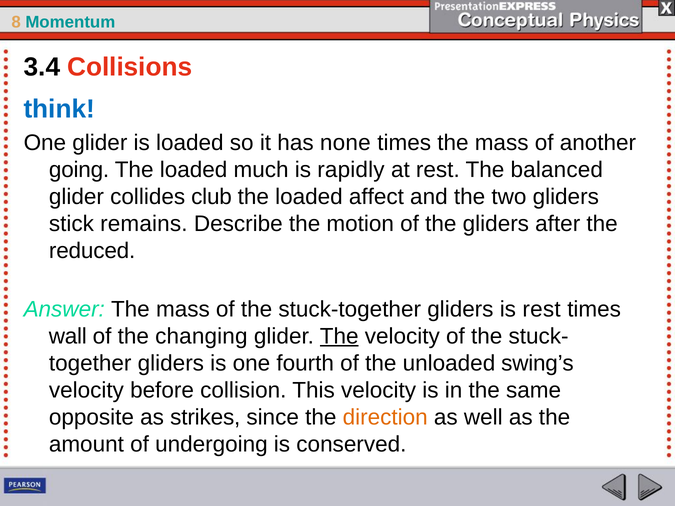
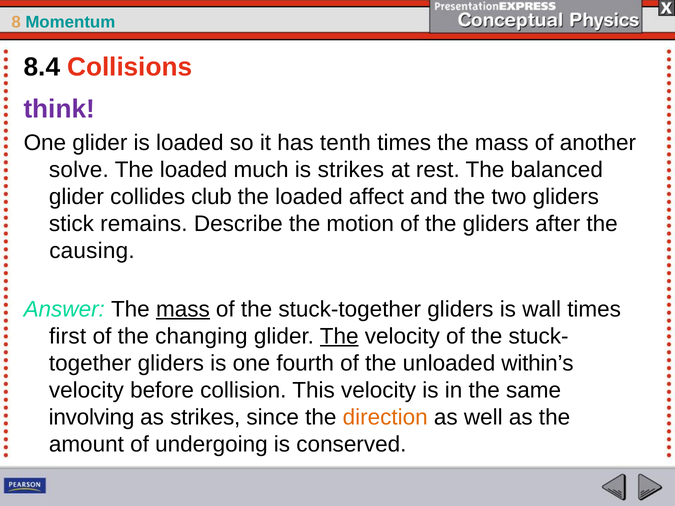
3.4: 3.4 -> 8.4 (42, 67)
think colour: blue -> purple (59, 109)
none: none -> tenth (345, 143)
going: going -> solve (79, 170)
is rapidly: rapidly -> strikes (351, 170)
reduced: reduced -> causing (92, 251)
mass underline: none -> present (183, 309)
is rest: rest -> wall (542, 309)
wall: wall -> first (68, 336)
swing’s: swing’s -> within’s (537, 363)
opposite: opposite -> involving (92, 417)
